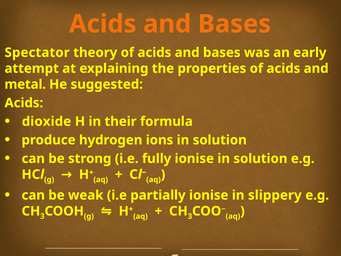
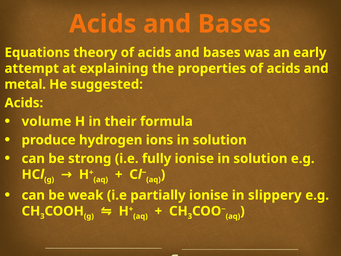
Spectator: Spectator -> Equations (37, 53)
dioxide: dioxide -> volume (46, 121)
